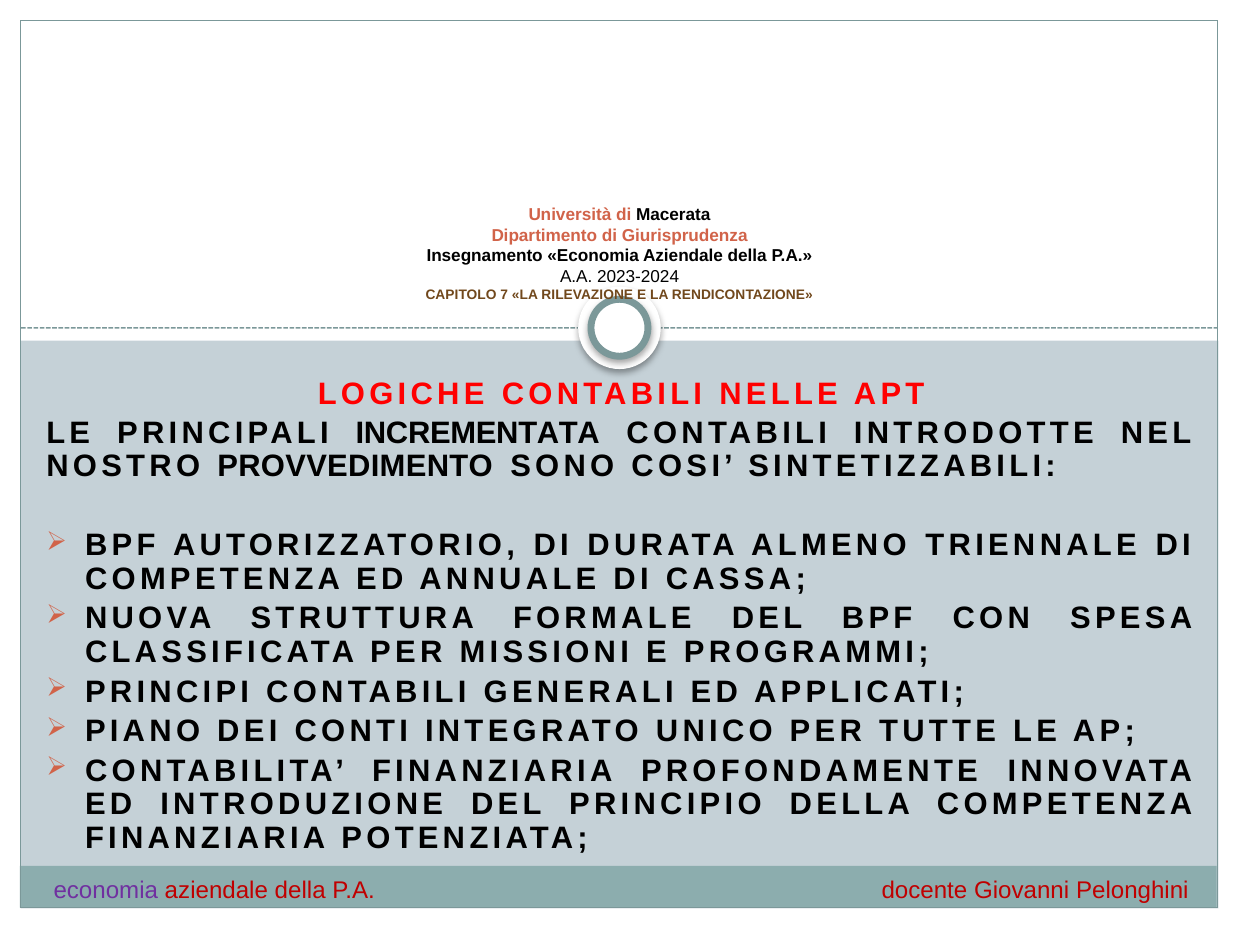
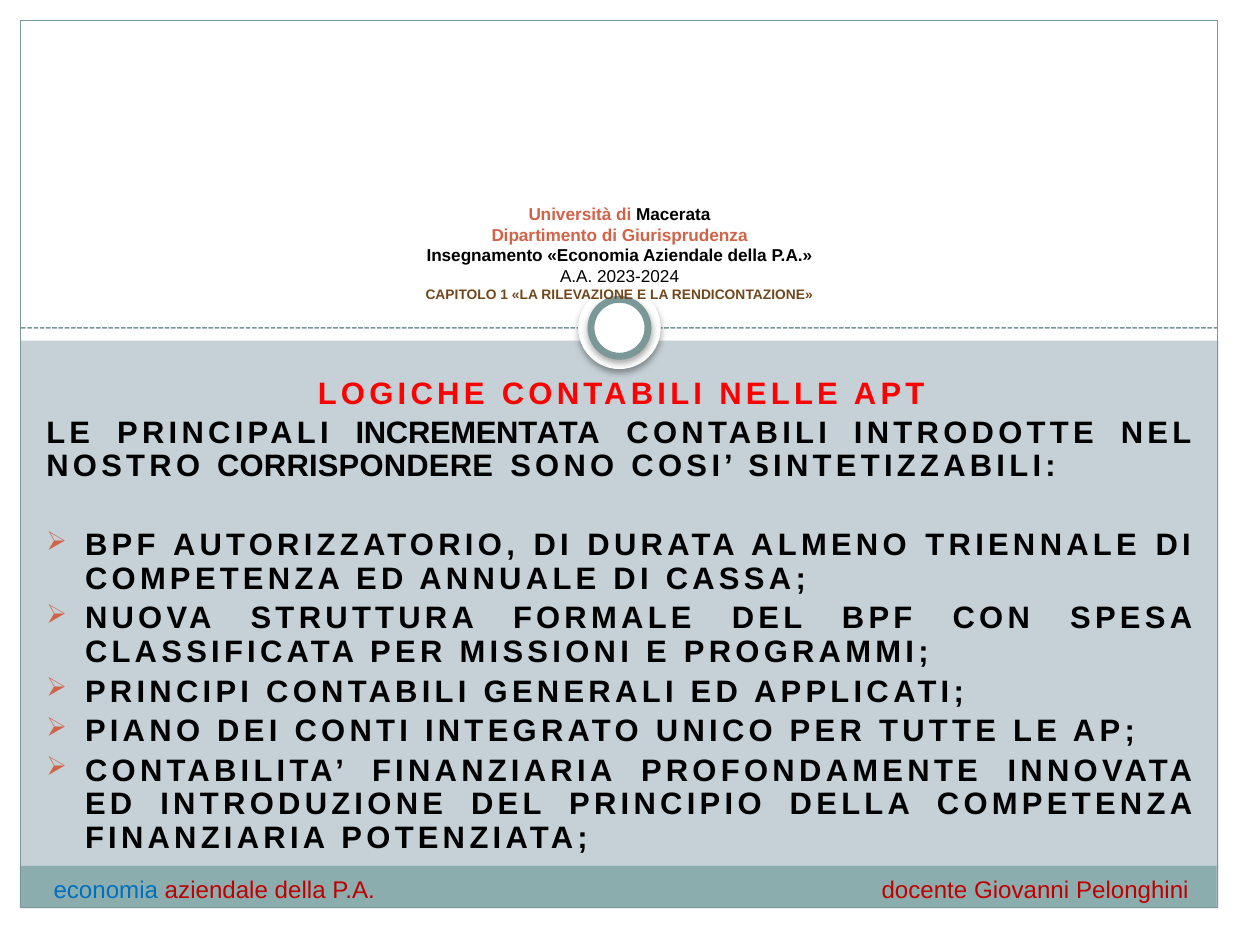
7: 7 -> 1 (504, 295)
PROVVEDIMENTO: PROVVEDIMENTO -> CORRISPONDERE (355, 467)
economia colour: purple -> blue (106, 891)
